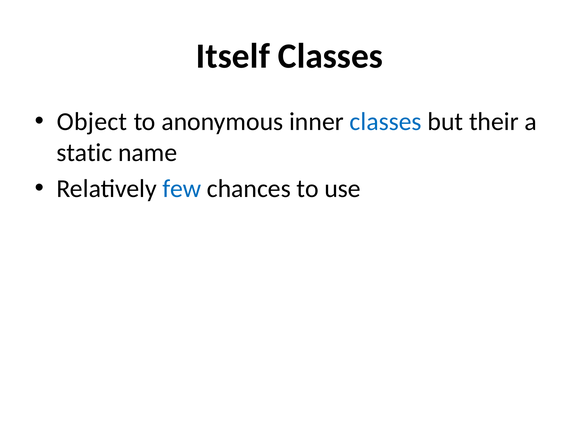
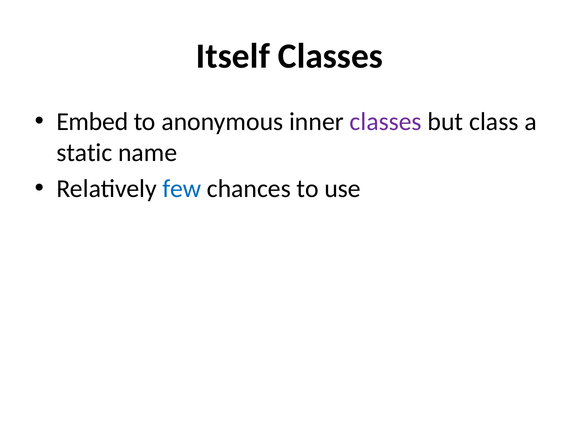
Object: Object -> Embed (92, 121)
classes colour: blue -> purple (386, 121)
their: their -> class (494, 121)
